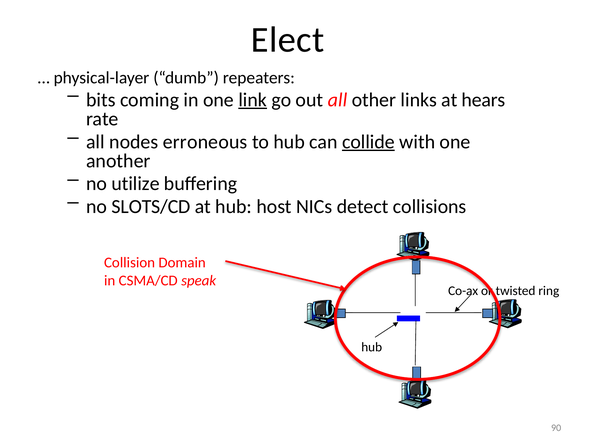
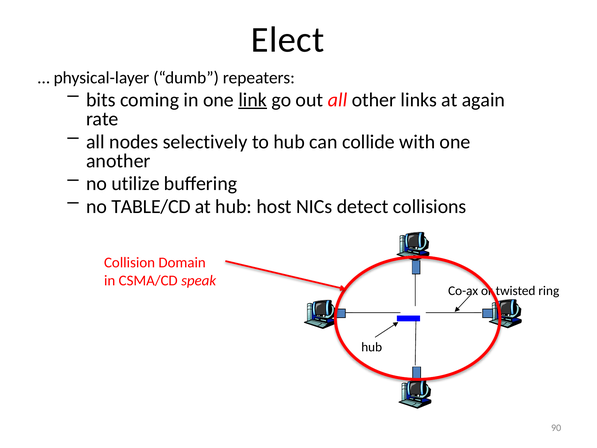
hears: hears -> again (483, 100)
erroneous: erroneous -> selectively (205, 142)
collide underline: present -> none (368, 142)
SLOTS/CD: SLOTS/CD -> TABLE/CD (151, 206)
